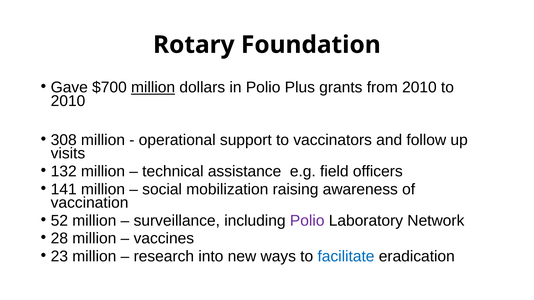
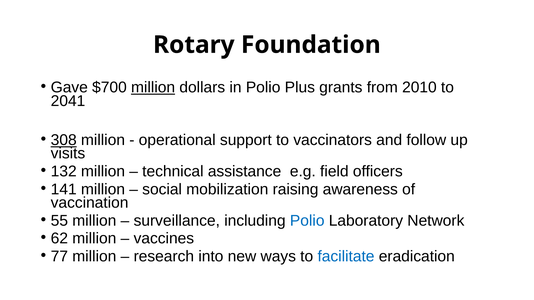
2010: 2010 -> 2041 (68, 101)
308 underline: none -> present (64, 140)
52: 52 -> 55 (59, 221)
Polio colour: purple -> blue (307, 221)
28: 28 -> 62 (59, 239)
23: 23 -> 77 (59, 257)
